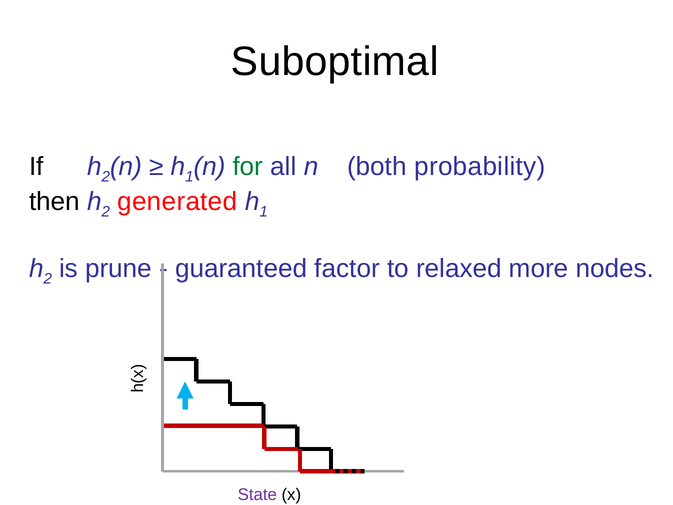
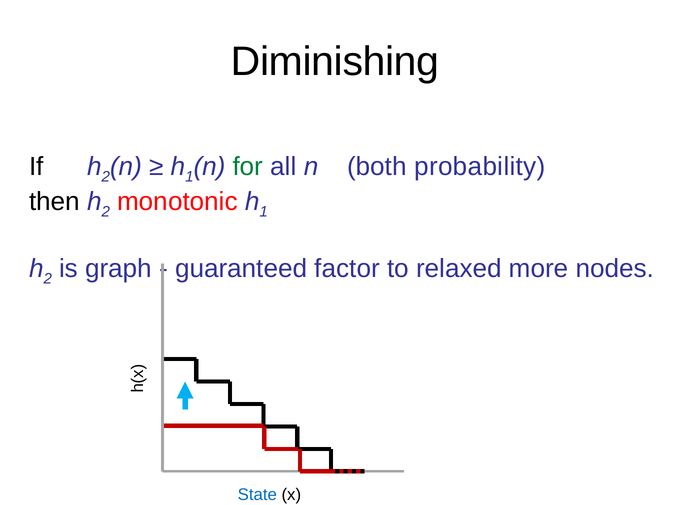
Suboptimal: Suboptimal -> Diminishing (335, 62)
generated: generated -> monotonic (177, 202)
prune: prune -> graph (119, 268)
State colour: purple -> blue (257, 495)
